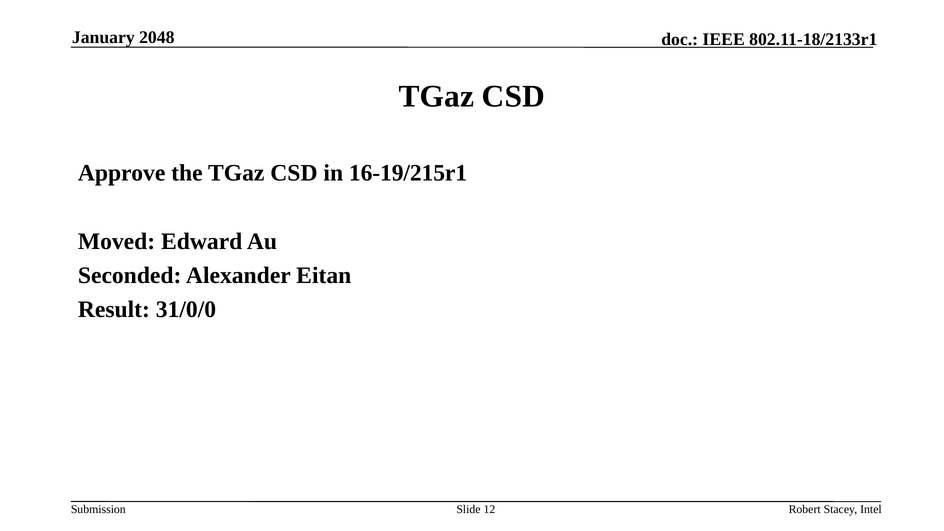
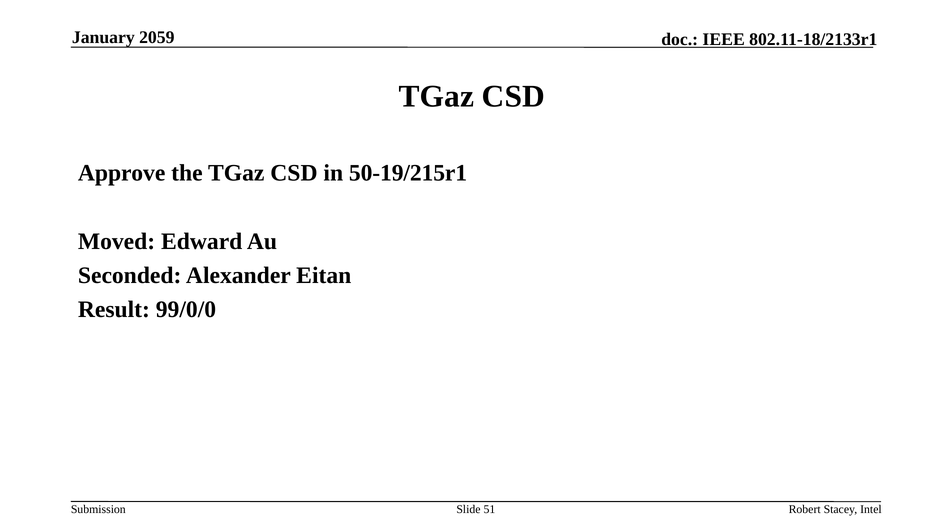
2048: 2048 -> 2059 (157, 38)
16-19/215r1: 16-19/215r1 -> 50-19/215r1 (408, 173)
31/0/0: 31/0/0 -> 99/0/0 (186, 310)
12: 12 -> 51 (489, 509)
